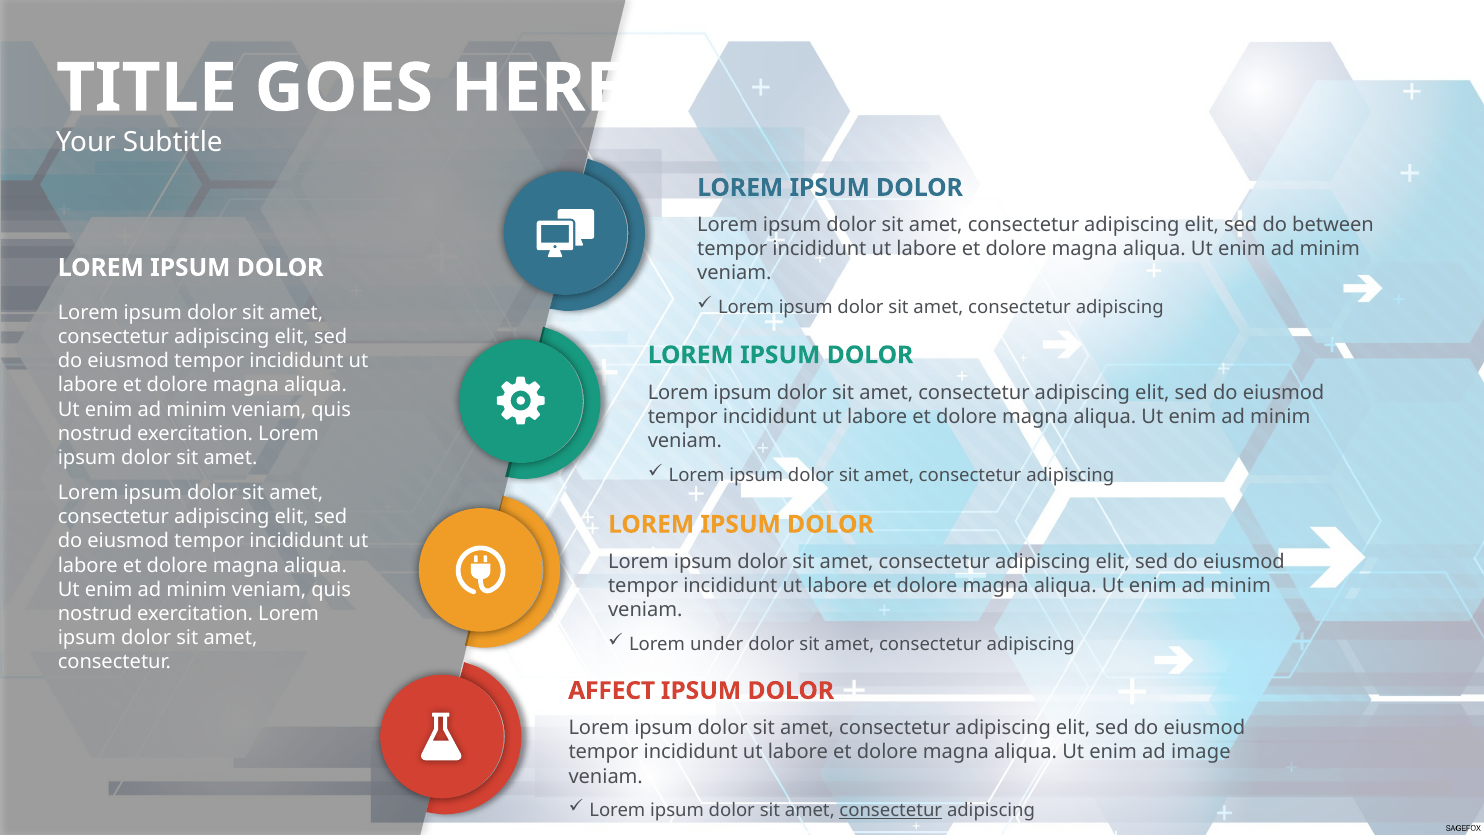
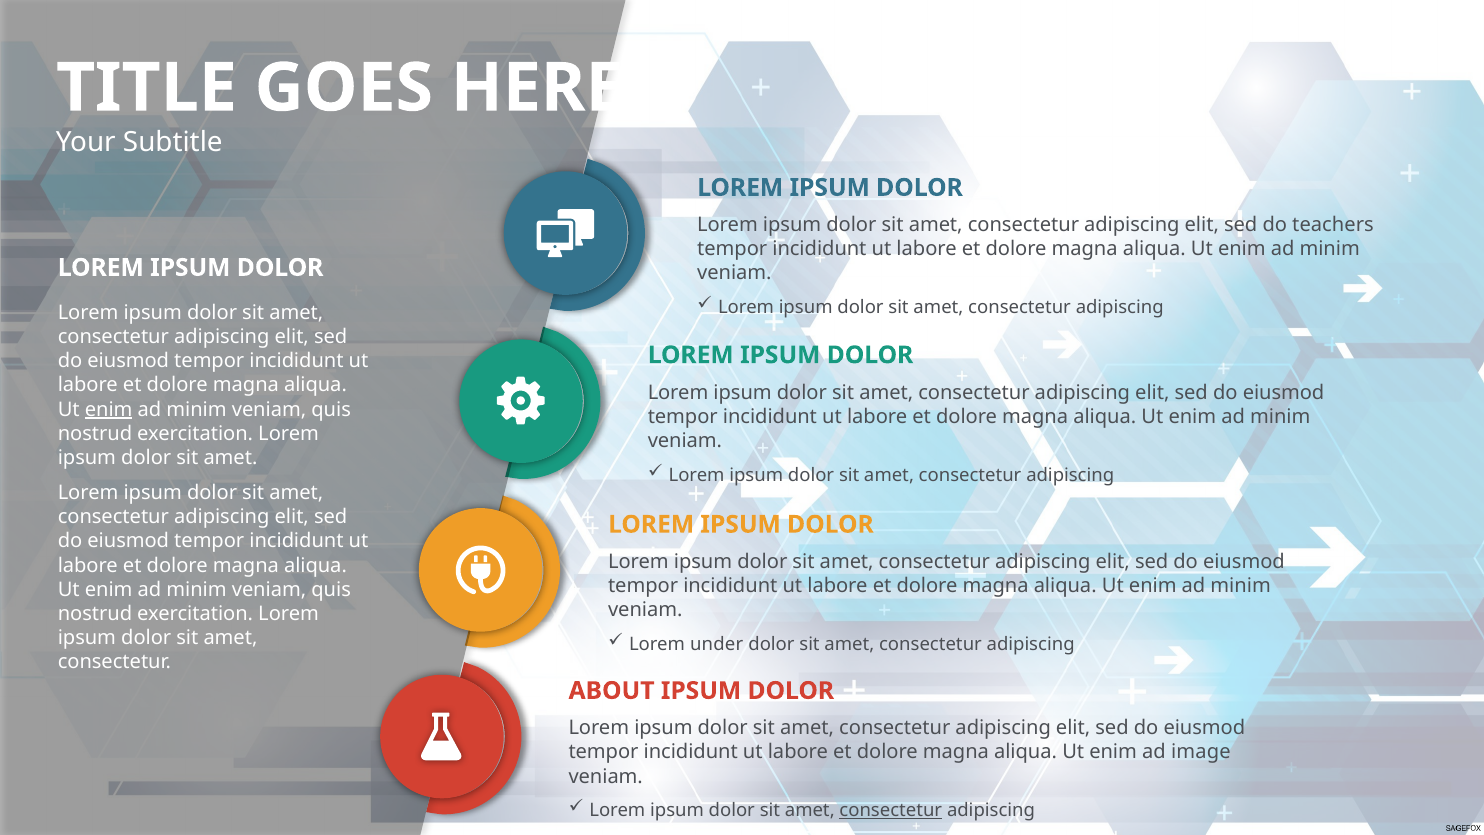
between: between -> teachers (1333, 225)
enim underline: none -> present (109, 409)
AFFECT: AFFECT -> ABOUT (612, 691)
